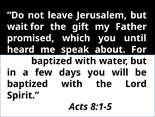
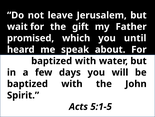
the Lord: Lord -> John (136, 83)
8:1-5: 8:1-5 -> 5:1-5 (101, 106)
